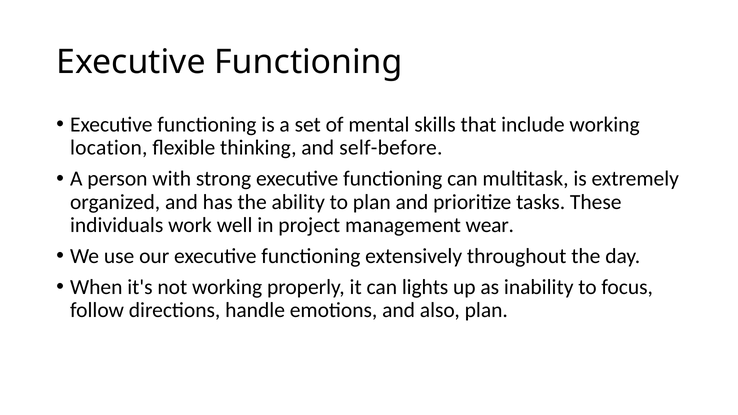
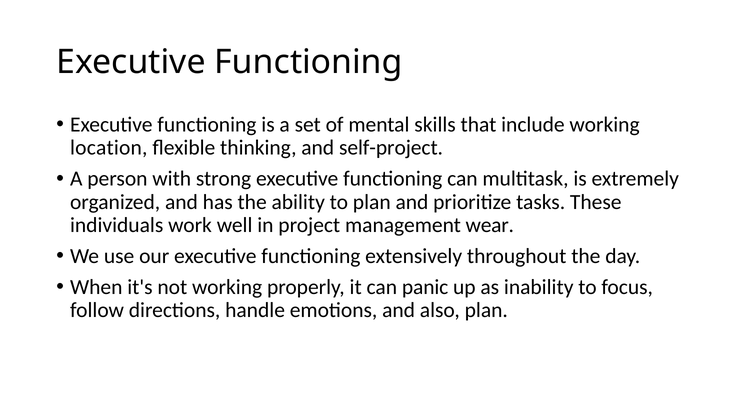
self-before: self-before -> self-project (391, 148)
lights: lights -> panic (425, 287)
